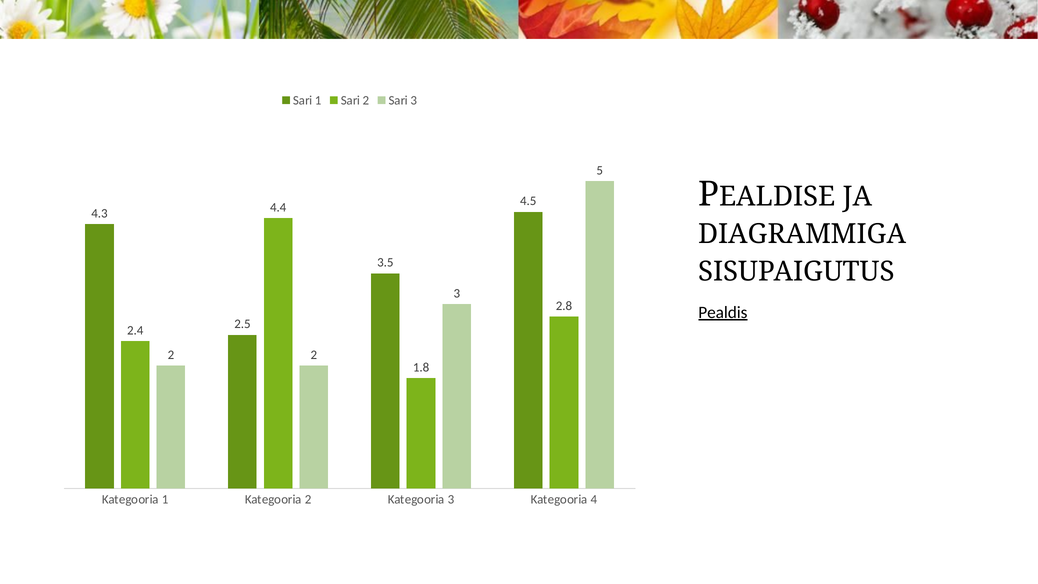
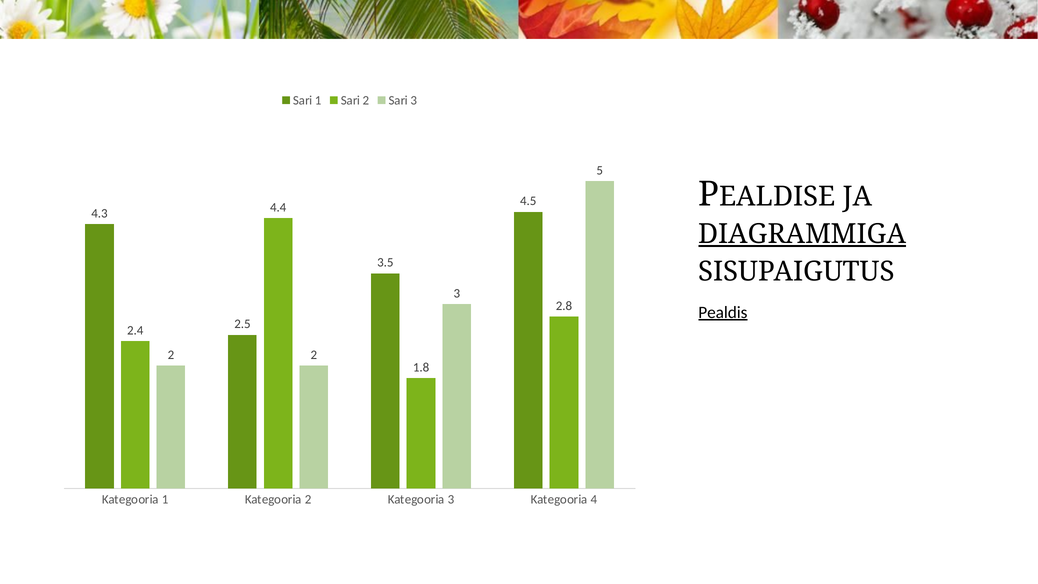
DIAGRAMMIGA underline: none -> present (802, 234)
